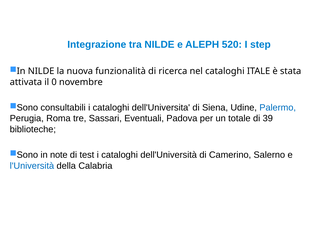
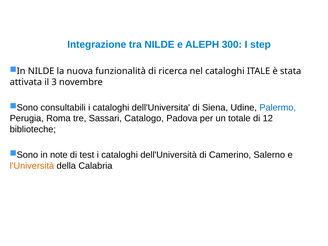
520: 520 -> 300 (232, 45)
0: 0 -> 3 (54, 82)
Eventuali: Eventuali -> Catalogo (144, 118)
39: 39 -> 12 (268, 118)
l'Università colour: blue -> orange (32, 166)
